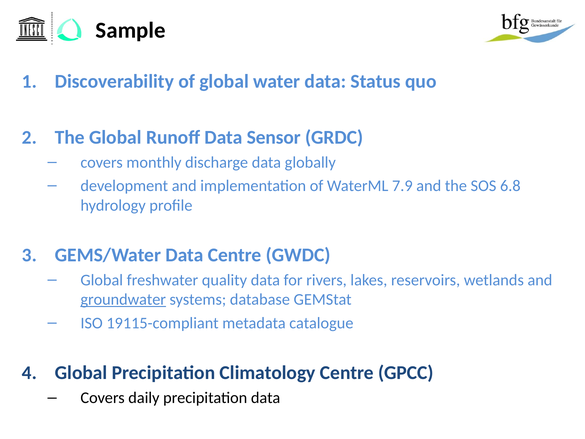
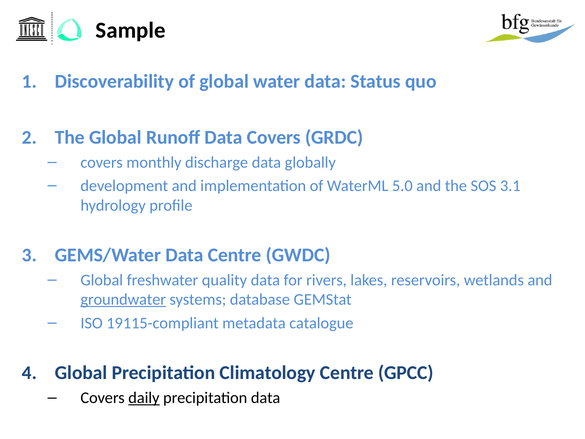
Data Sensor: Sensor -> Covers (274, 137)
7.9: 7.9 -> 5.0 (402, 186)
6.8: 6.8 -> 3.1 (510, 186)
daily underline: none -> present (144, 398)
